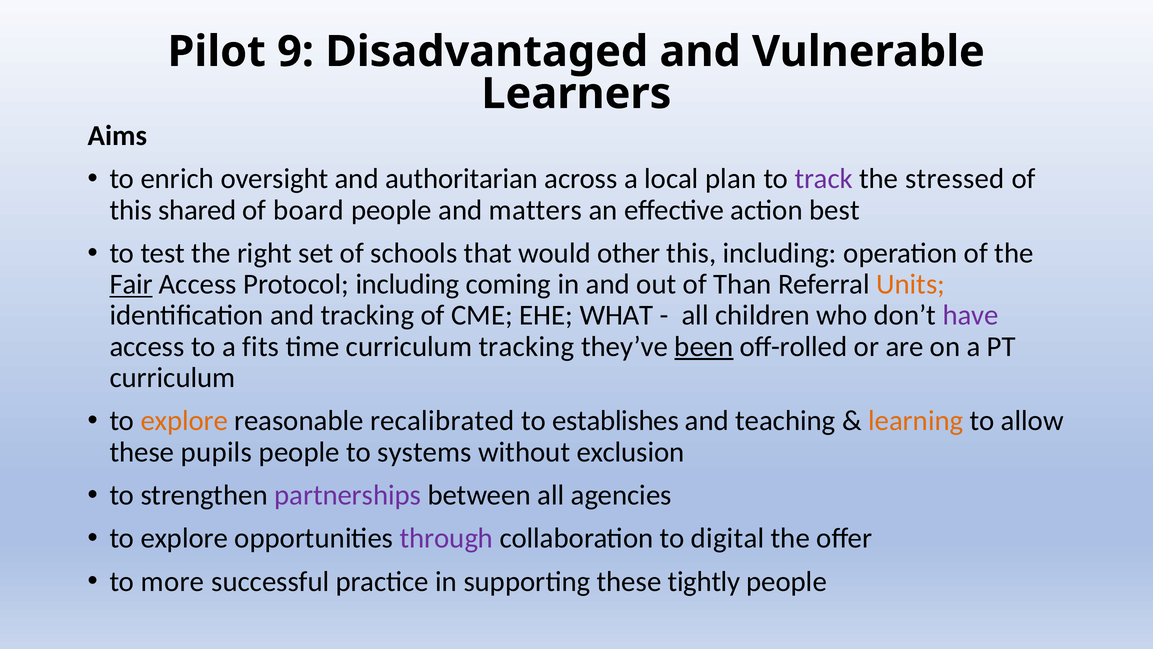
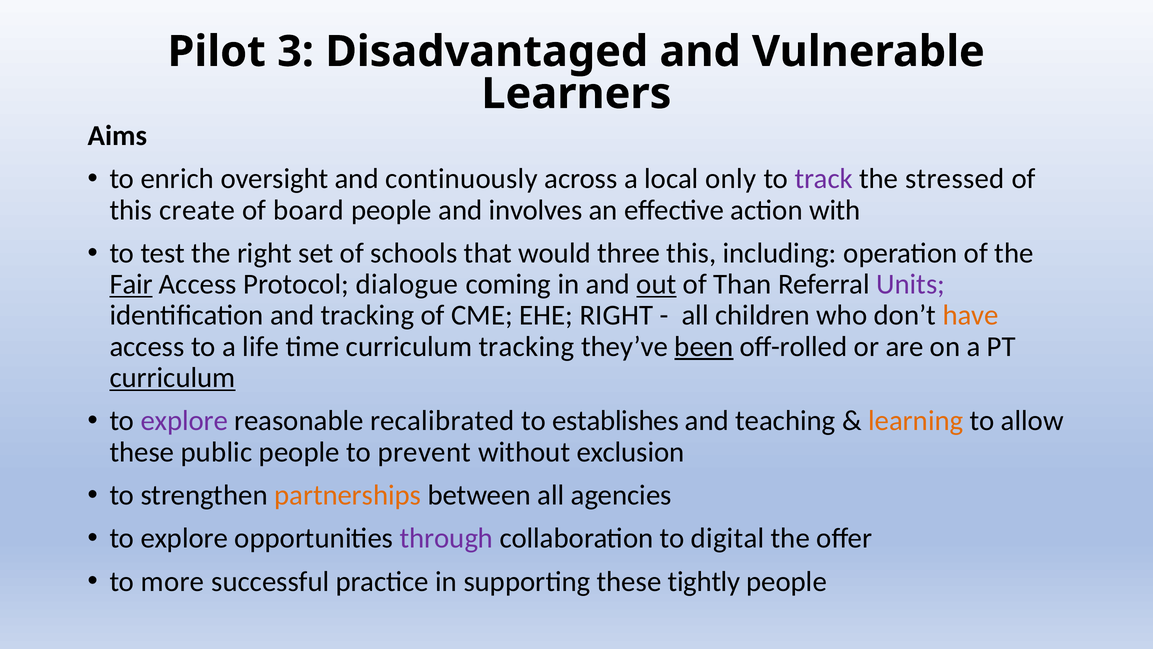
9: 9 -> 3 (296, 52)
authoritarian: authoritarian -> continuously (461, 179)
plan: plan -> only (731, 179)
shared: shared -> create (197, 210)
matters: matters -> involves (536, 210)
best: best -> with (835, 210)
other: other -> three (629, 253)
Protocol including: including -> dialogue (407, 284)
out underline: none -> present (656, 284)
Units colour: orange -> purple (911, 284)
EHE WHAT: WHAT -> RIGHT (616, 315)
have colour: purple -> orange (971, 315)
fits: fits -> life (261, 346)
curriculum underline: none -> present (173, 377)
explore colour: orange -> purple (184, 421)
pupils: pupils -> public (216, 452)
systems: systems -> prevent (424, 452)
partnerships colour: purple -> orange (348, 495)
